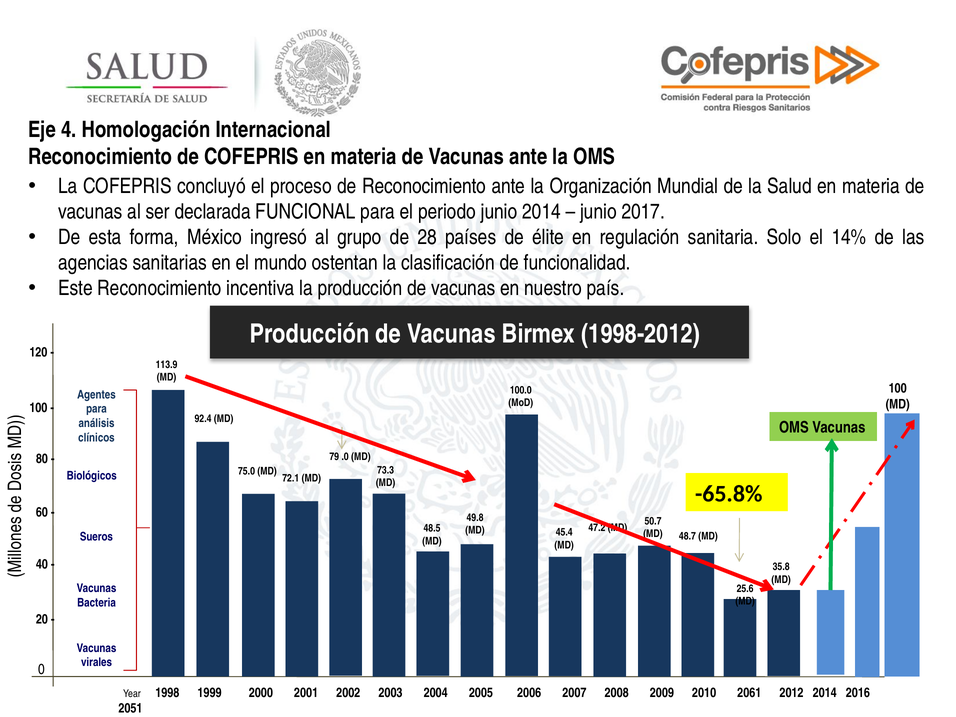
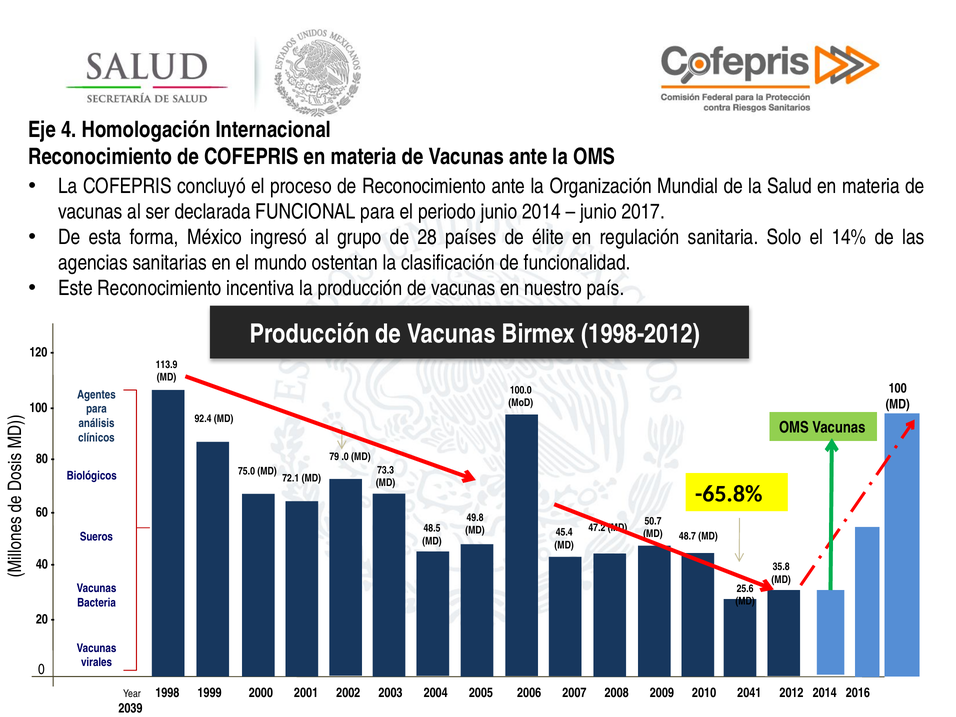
2061: 2061 -> 2041 (749, 693)
2051: 2051 -> 2039 (130, 709)
